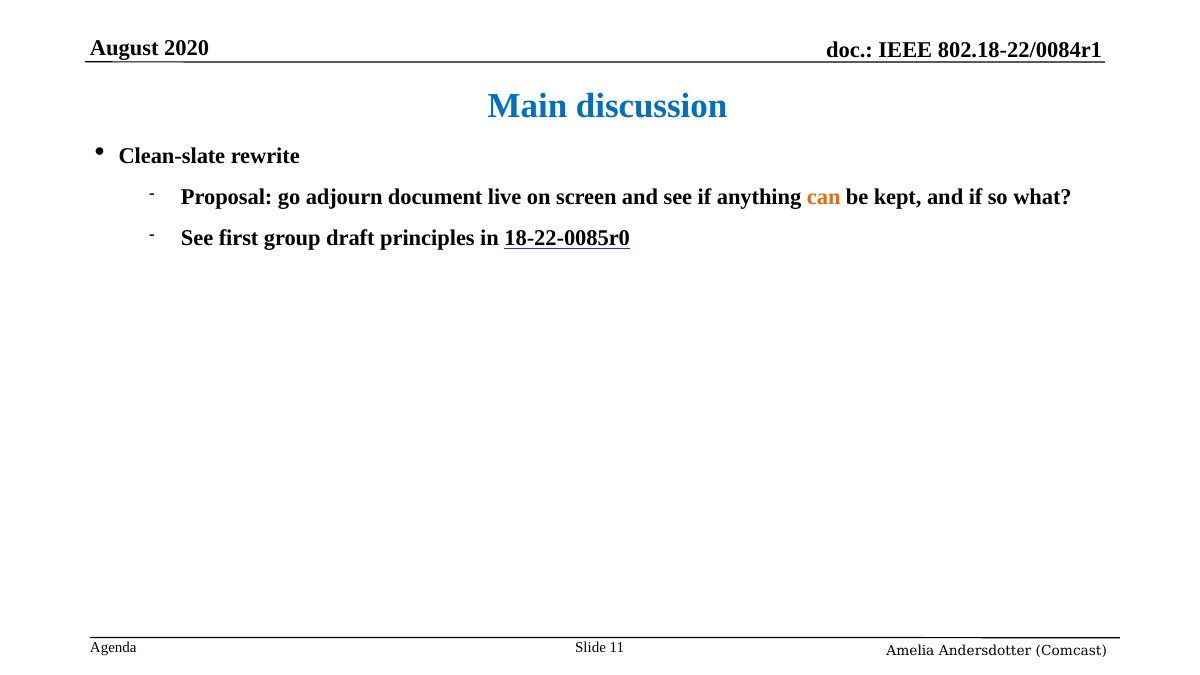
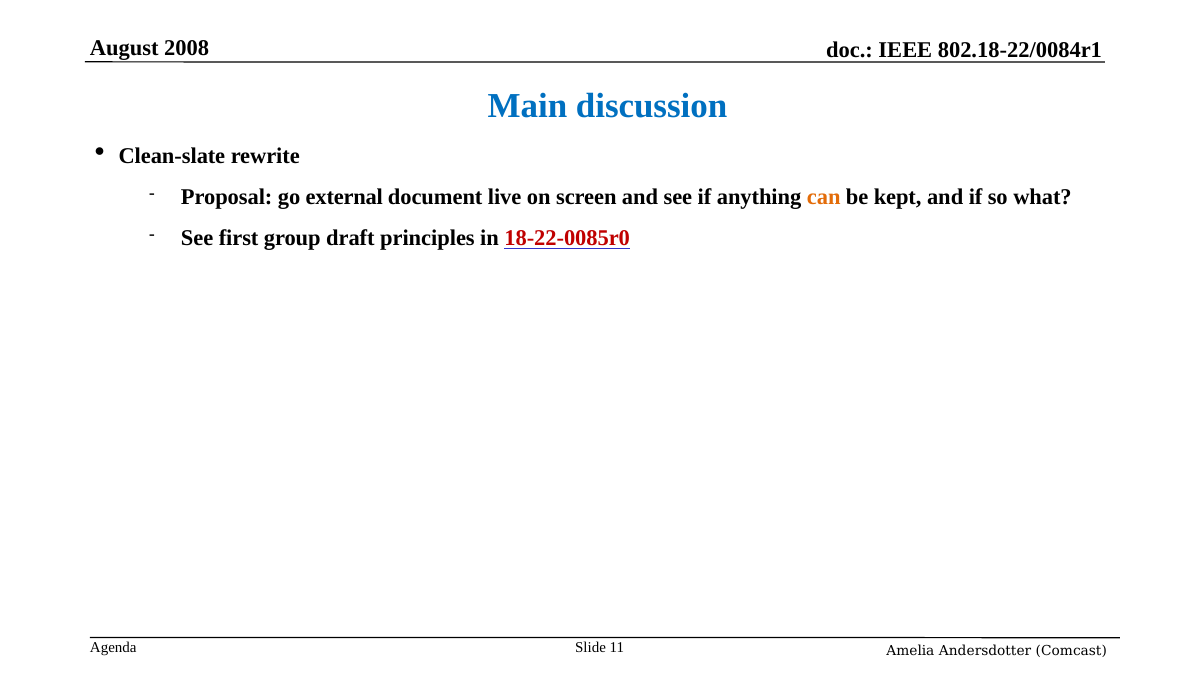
2020: 2020 -> 2008 (187, 48)
adjourn: adjourn -> external (344, 197)
18-22-0085r0 colour: black -> red (567, 239)
